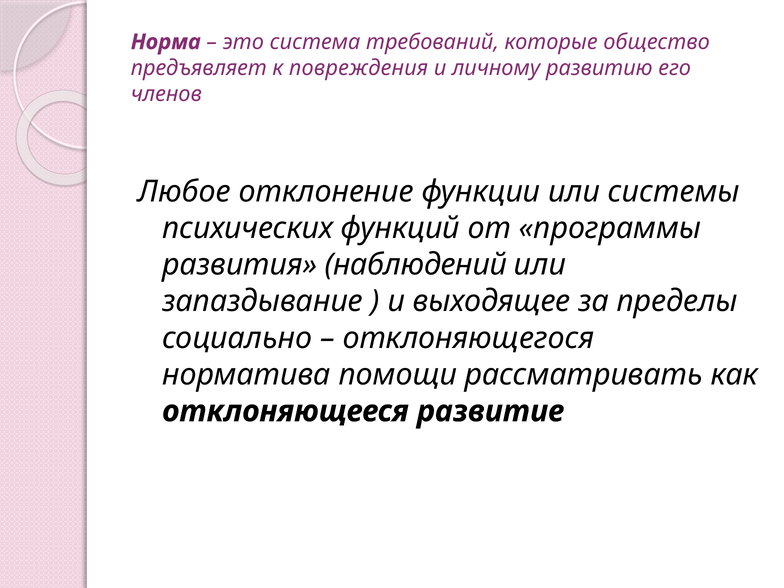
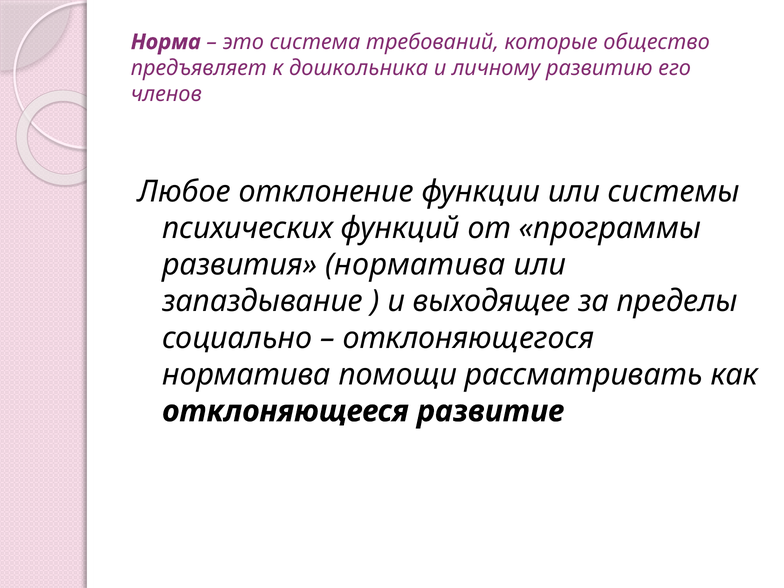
повреждения: повреждения -> дошкольника (359, 68)
развития наблюдений: наблюдений -> норматива (415, 265)
